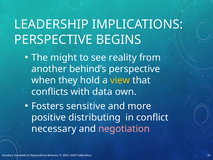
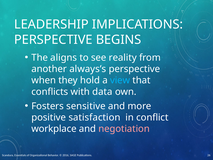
might: might -> aligns (64, 57)
behind’s: behind’s -> always’s (88, 69)
view colour: yellow -> light blue (120, 80)
distributing: distributing -> satisfaction (94, 117)
necessary: necessary -> workplace (54, 129)
